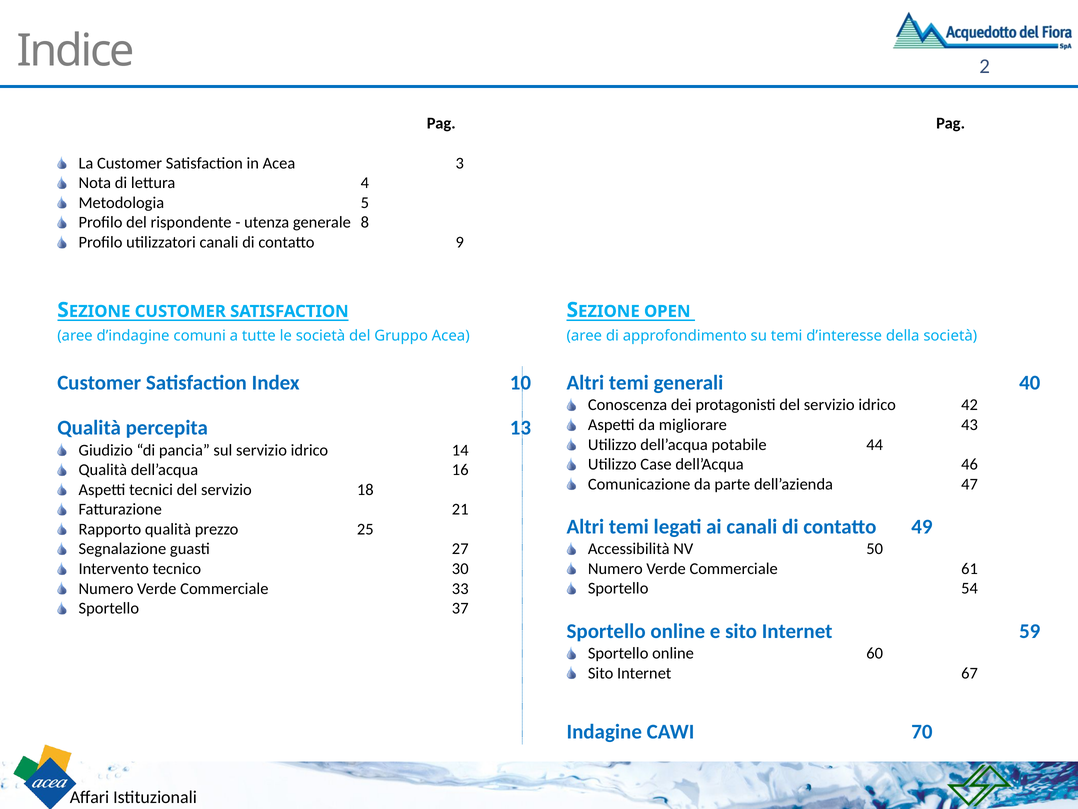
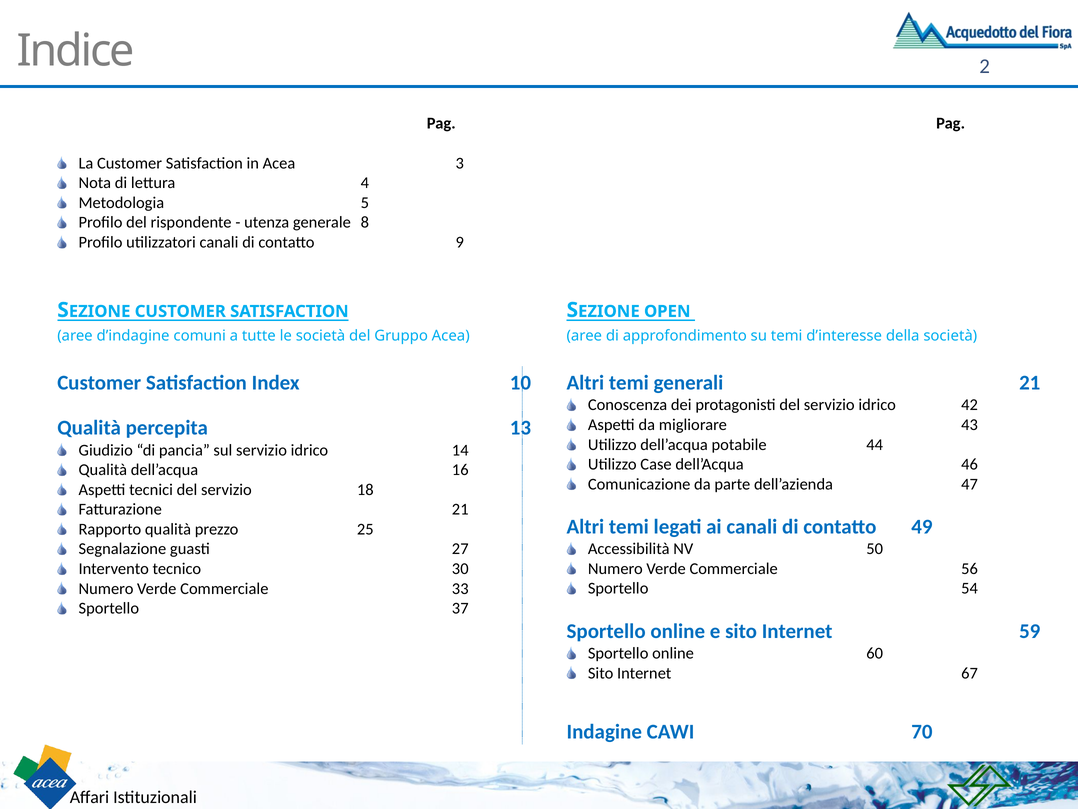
generali 40: 40 -> 21 (1030, 383)
61: 61 -> 56 (970, 568)
